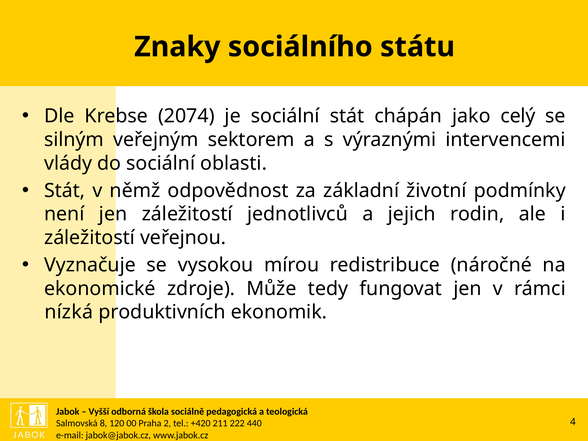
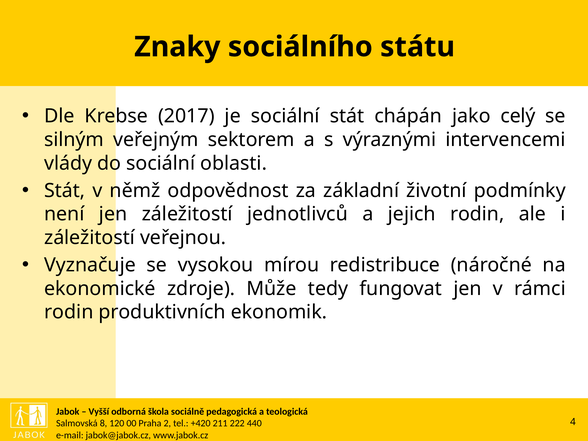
2074: 2074 -> 2017 (186, 116)
nízká: nízká -> rodin (69, 312)
